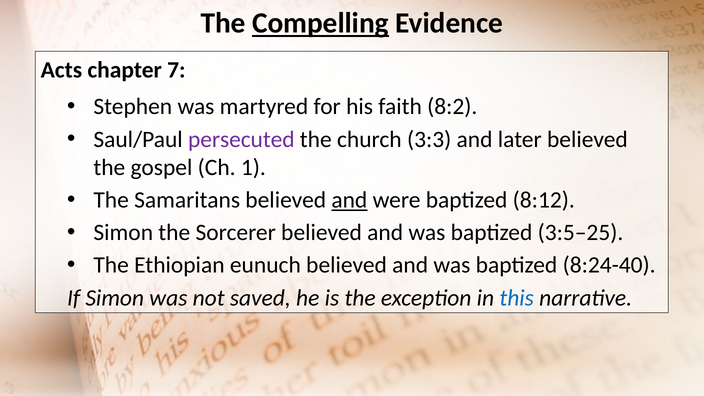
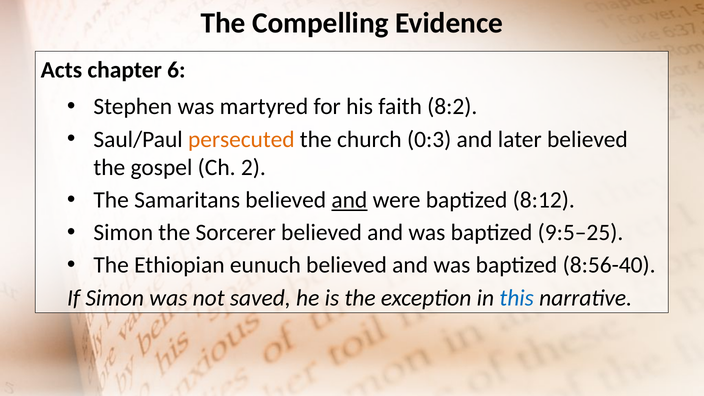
Compelling underline: present -> none (320, 23)
7: 7 -> 6 (176, 70)
persecuted colour: purple -> orange (241, 139)
3:3: 3:3 -> 0:3 (429, 139)
1: 1 -> 2 (253, 167)
3:5–25: 3:5–25 -> 9:5–25 (580, 233)
8:24-40: 8:24-40 -> 8:56-40 (609, 265)
